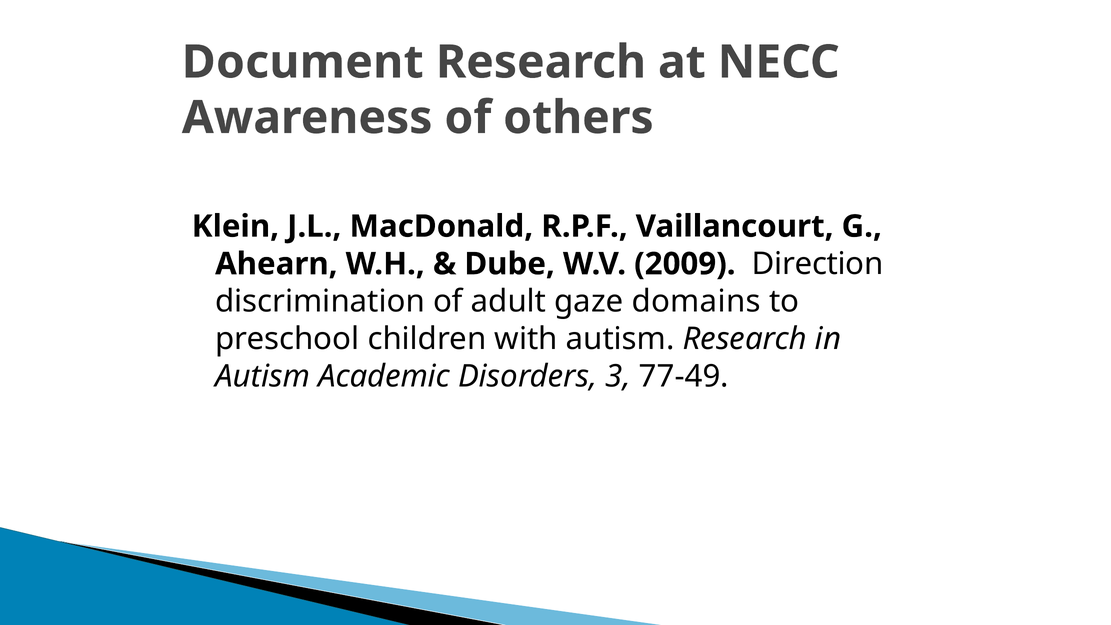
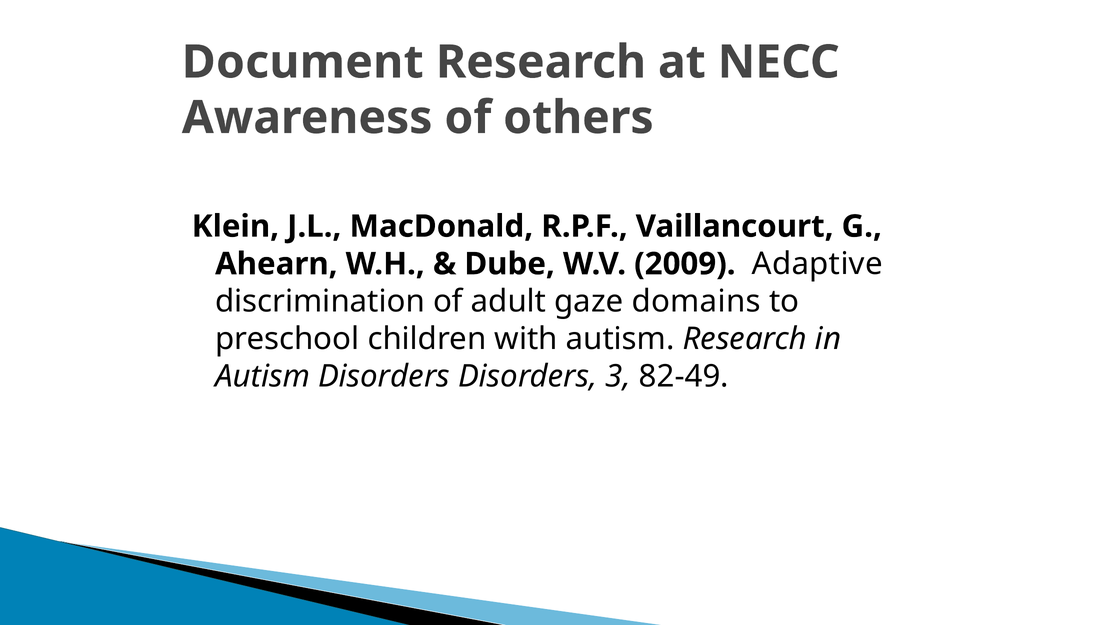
Direction: Direction -> Adaptive (817, 264)
Autism Academic: Academic -> Disorders (384, 377)
77-49: 77-49 -> 82-49 (684, 377)
